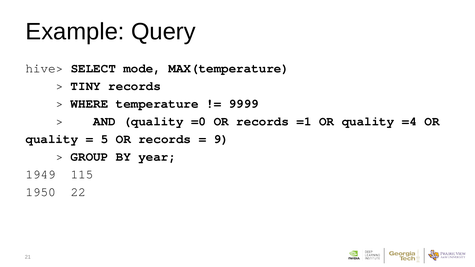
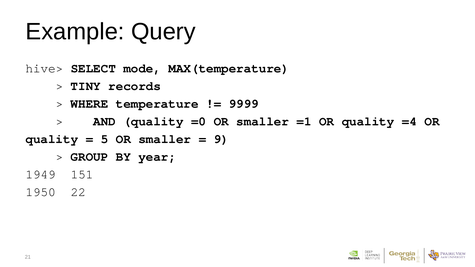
=0 OR records: records -> smaller (263, 121)
5 OR records: records -> smaller (165, 139)
115: 115 -> 151 (82, 174)
